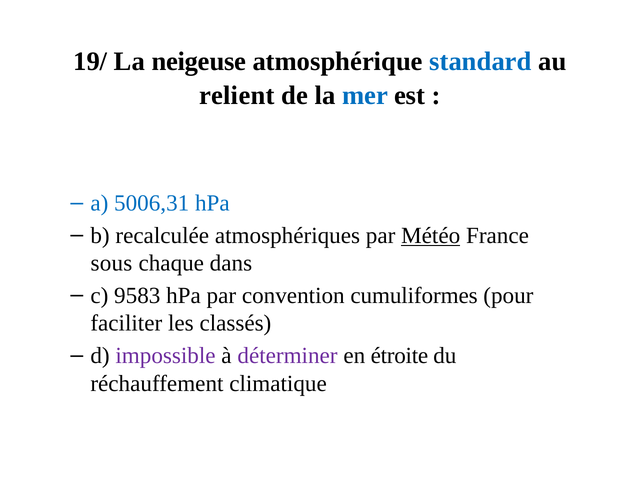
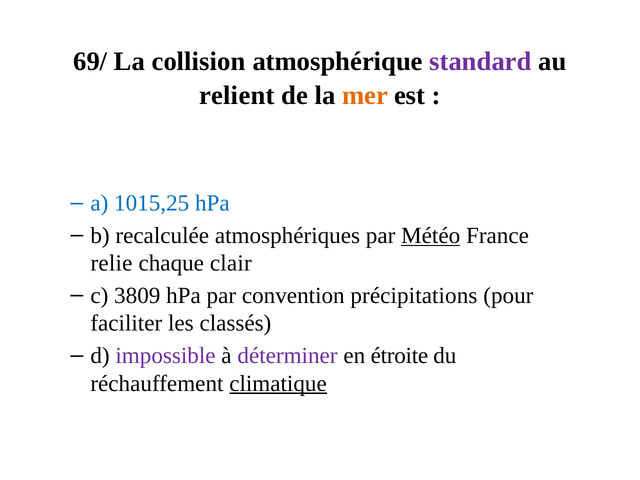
19/: 19/ -> 69/ (90, 61)
neigeuse: neigeuse -> collision (199, 61)
standard colour: blue -> purple (480, 61)
mer colour: blue -> orange (365, 95)
5006,31: 5006,31 -> 1015,25 (152, 203)
sous: sous -> relie (111, 263)
dans: dans -> clair (231, 263)
9583: 9583 -> 3809 (137, 296)
cumuliformes: cumuliformes -> précipitations (414, 296)
climatique underline: none -> present (278, 383)
